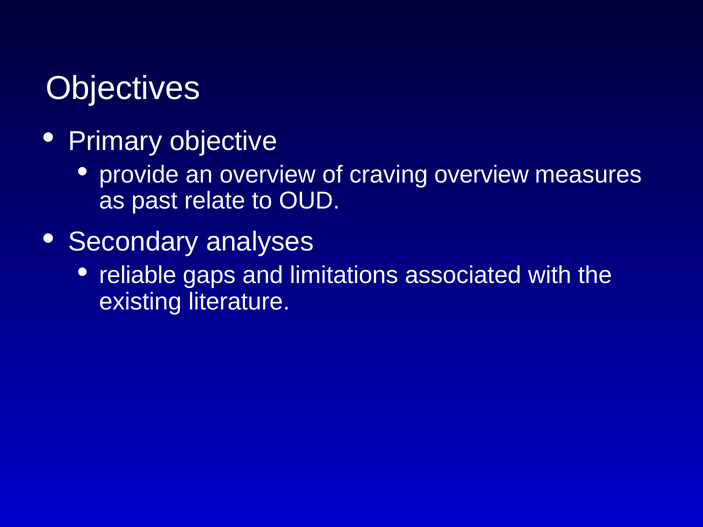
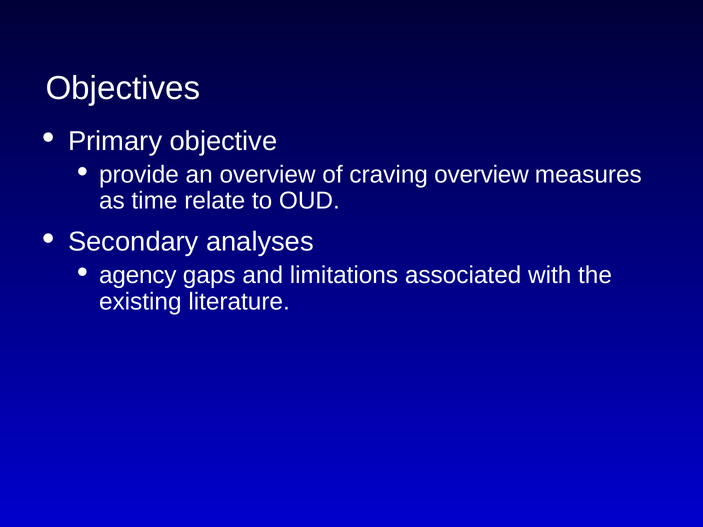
past: past -> time (155, 201)
reliable: reliable -> agency (138, 275)
